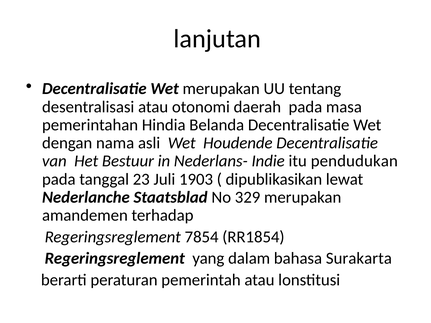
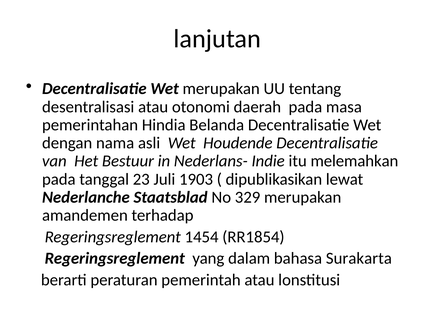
pendudukan: pendudukan -> melemahkan (354, 161)
7854: 7854 -> 1454 (202, 237)
